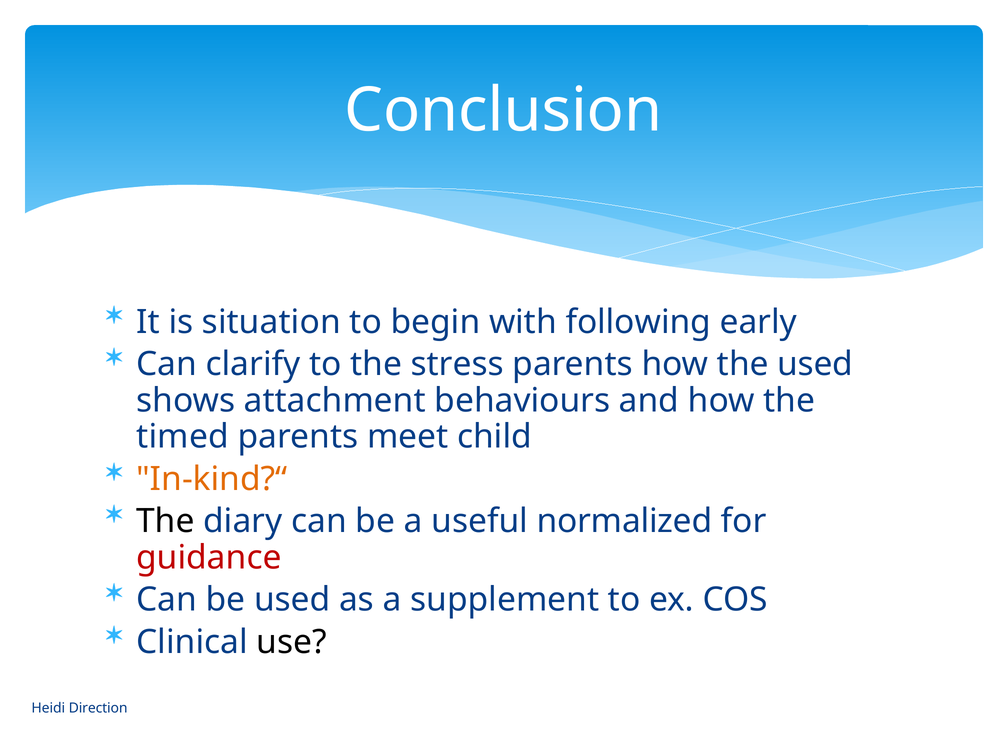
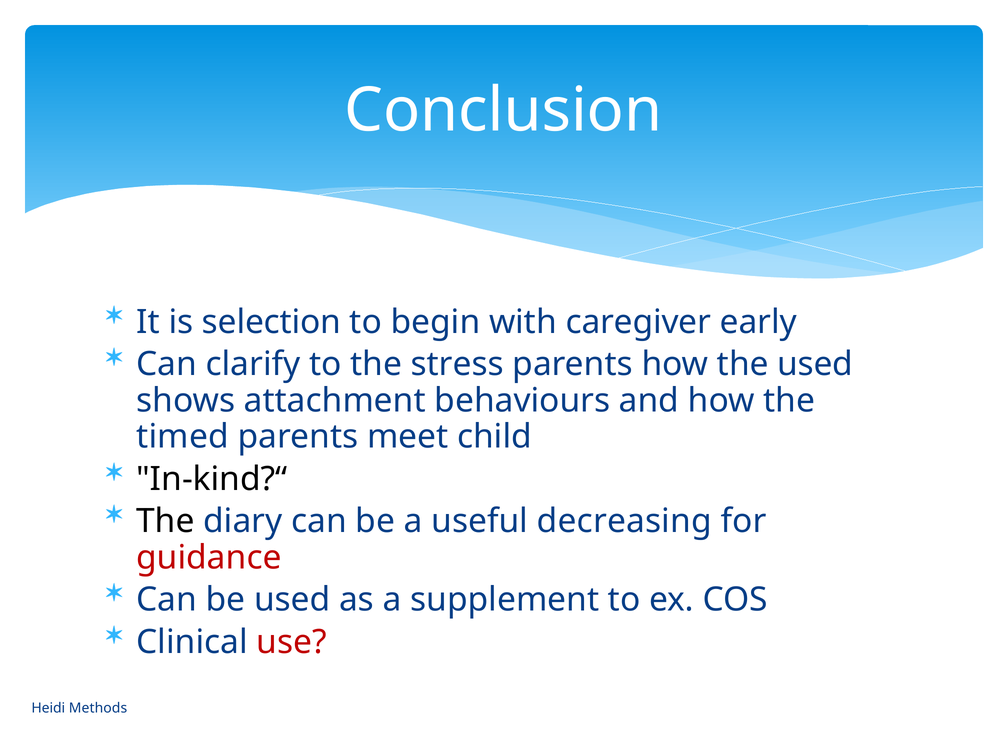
situation: situation -> selection (271, 322)
following: following -> caregiver (638, 322)
In-kind?“ colour: orange -> black (212, 479)
normalized: normalized -> decreasing (624, 521)
use colour: black -> red (292, 642)
Direction: Direction -> Methods (98, 708)
